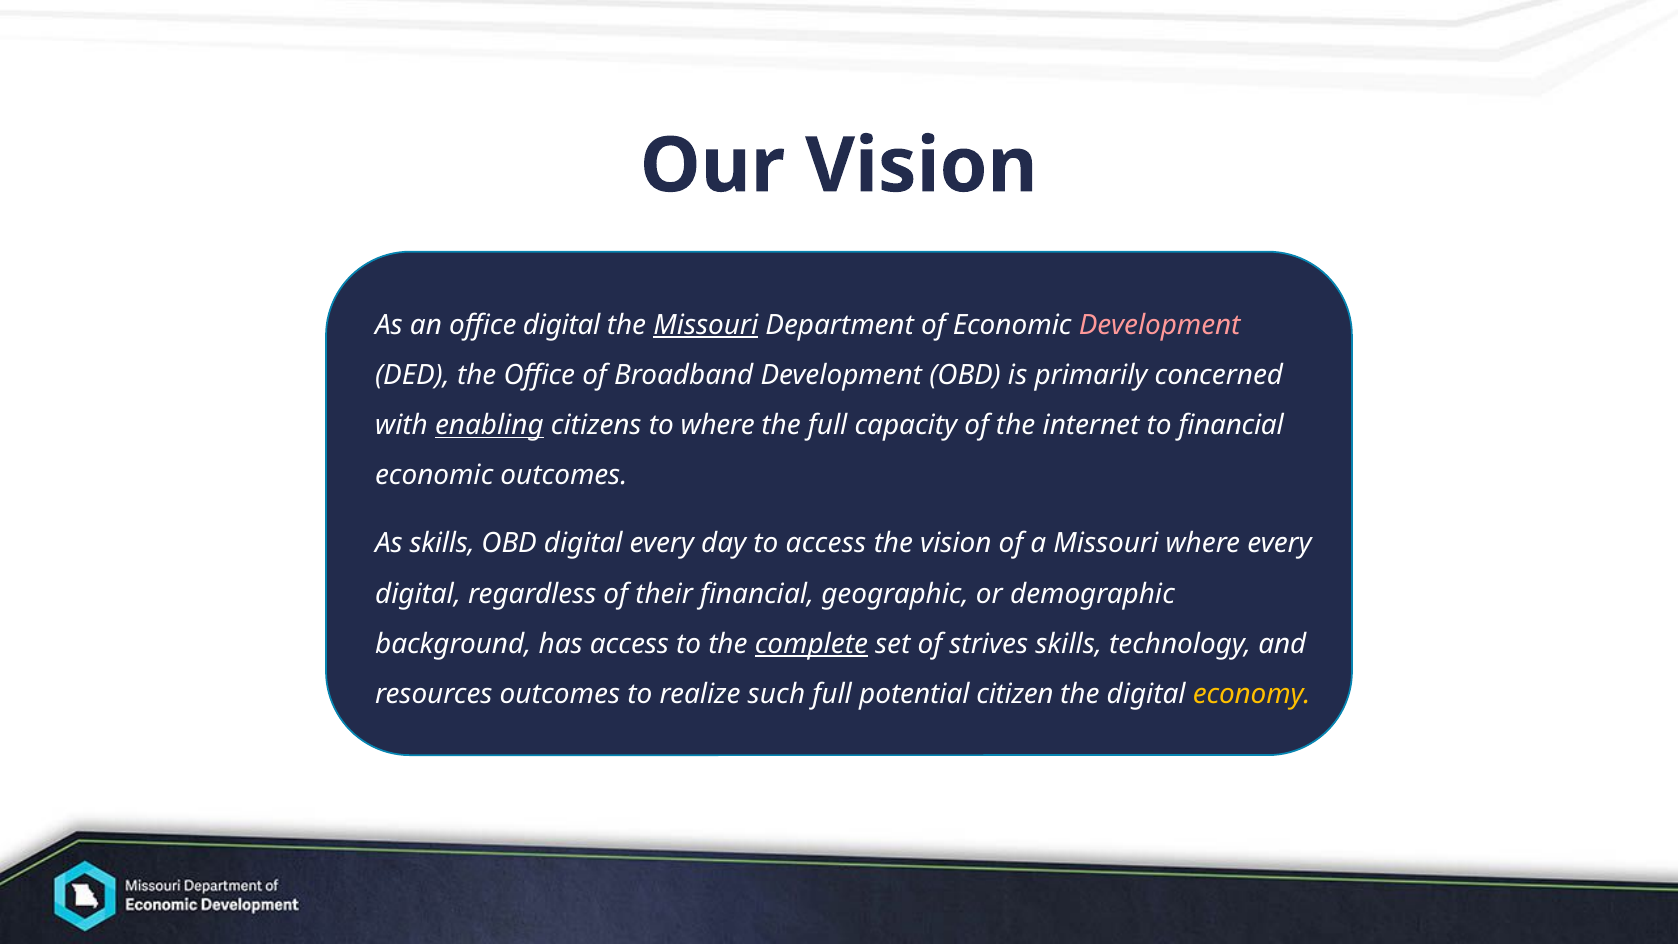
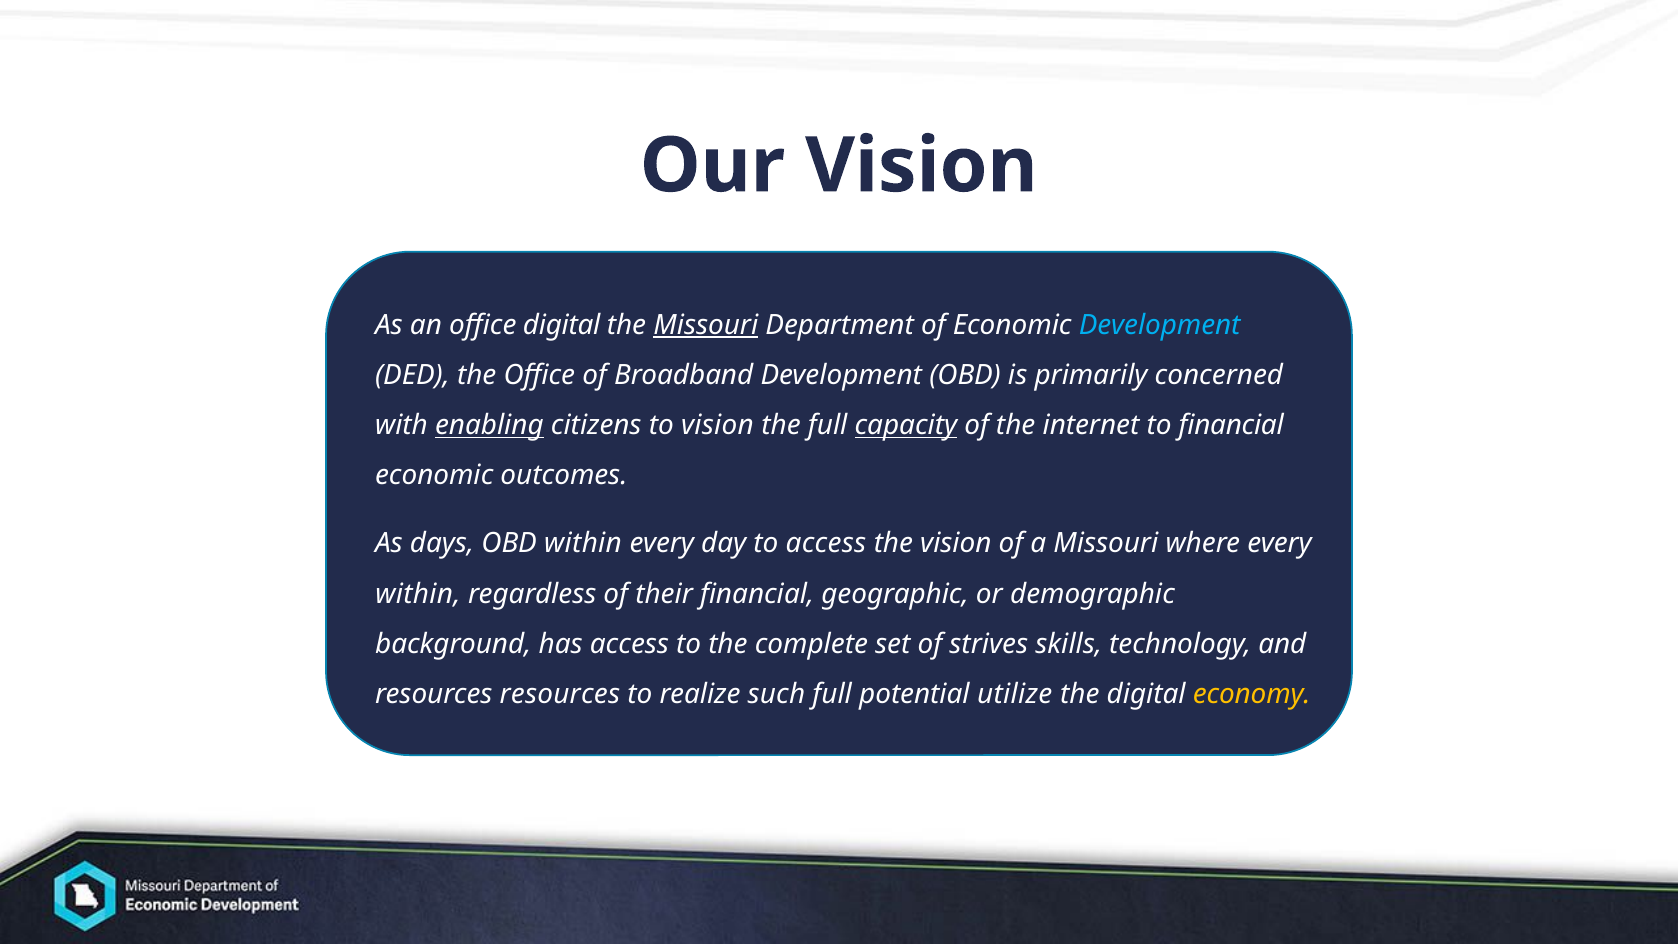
Development colour: pink -> light blue (1160, 325)
to where: where -> vision (717, 425)
capacity underline: none -> present (906, 425)
As skills: skills -> days (442, 543)
OBD digital: digital -> within (583, 543)
digital: digital -> within (418, 594)
complete underline: present -> none (811, 644)
resources outcomes: outcomes -> resources (560, 694)
citizen: citizen -> utilize (1015, 694)
